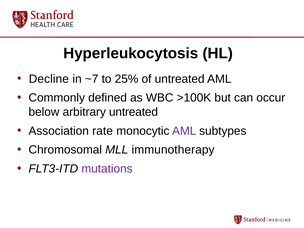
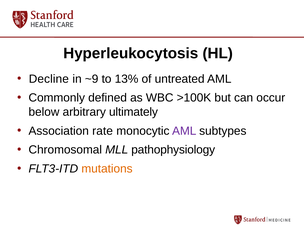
~7: ~7 -> ~9 (92, 79)
25%: 25% -> 13% (127, 79)
arbitrary untreated: untreated -> ultimately (133, 112)
immunotherapy: immunotherapy -> pathophysiology (173, 150)
mutations colour: purple -> orange (107, 169)
